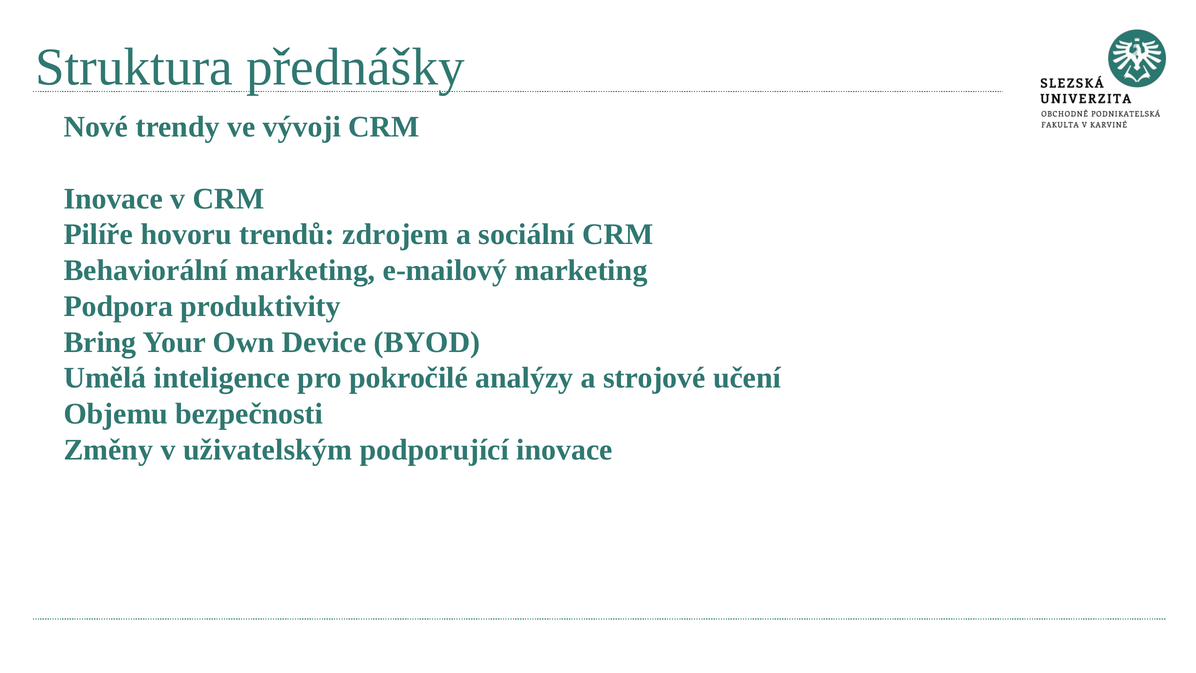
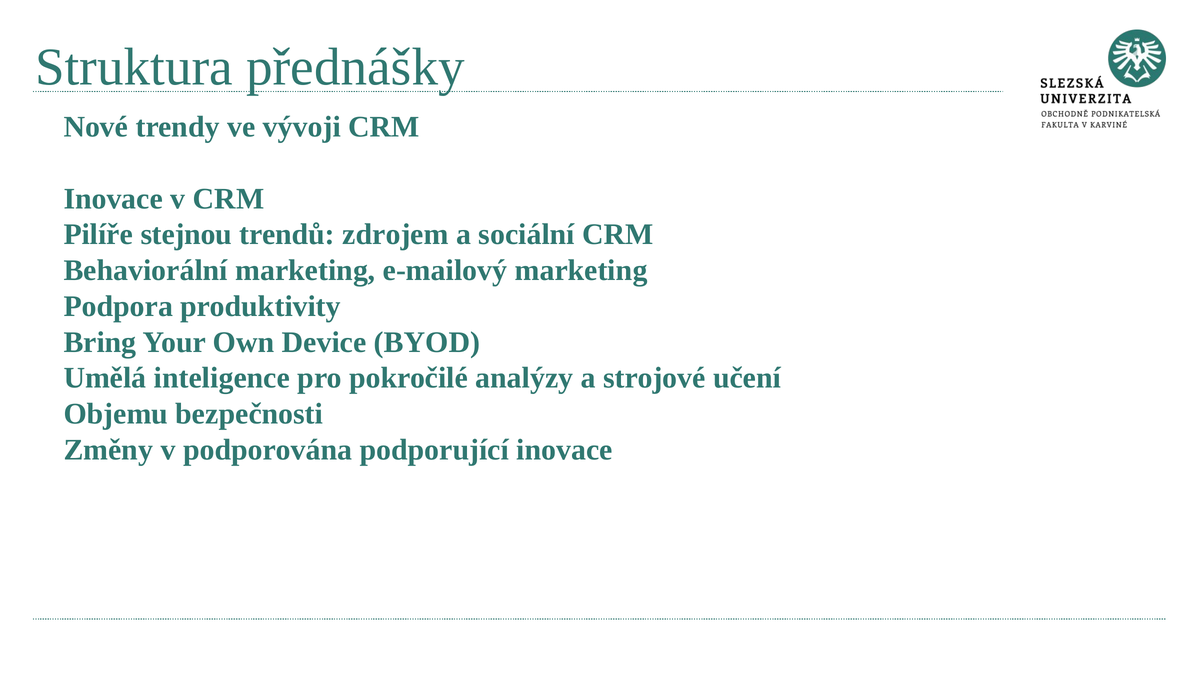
hovoru: hovoru -> stejnou (186, 234)
uživatelským: uživatelským -> podporována (268, 450)
